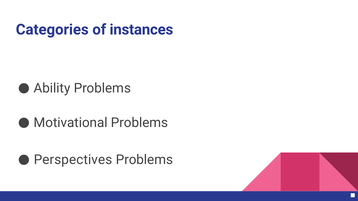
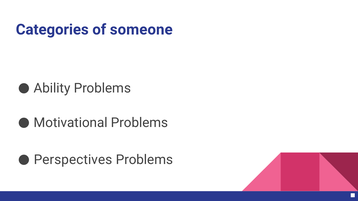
instances: instances -> someone (141, 30)
